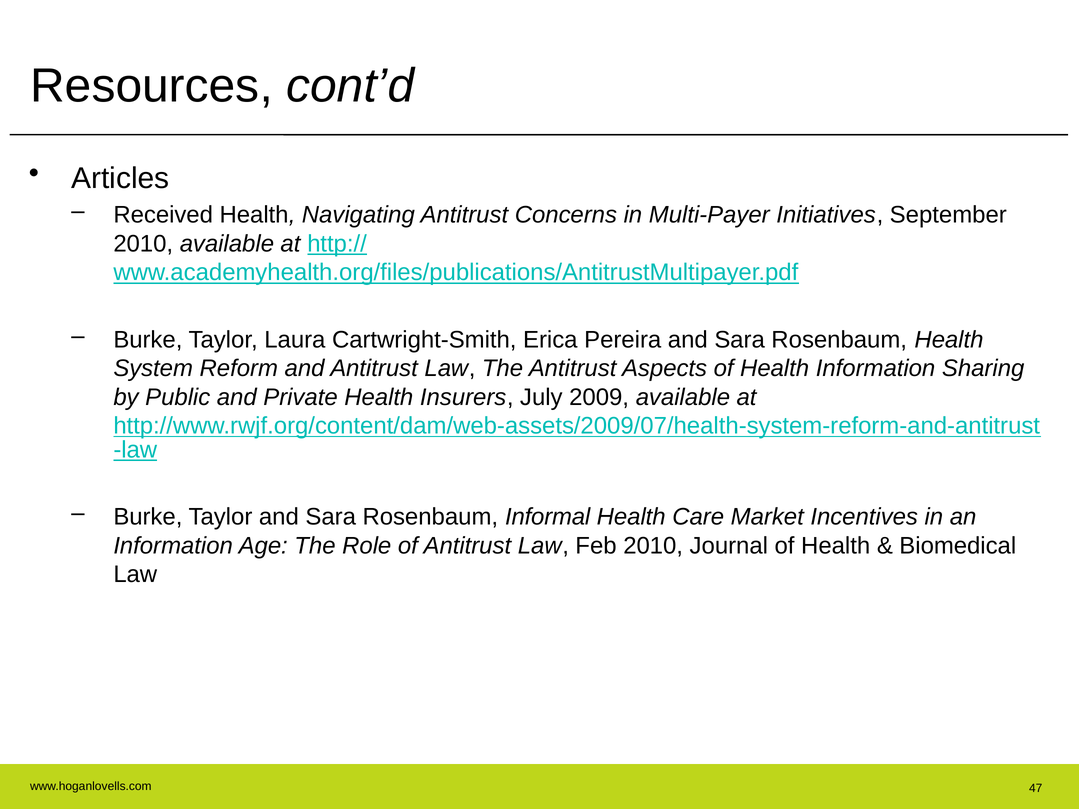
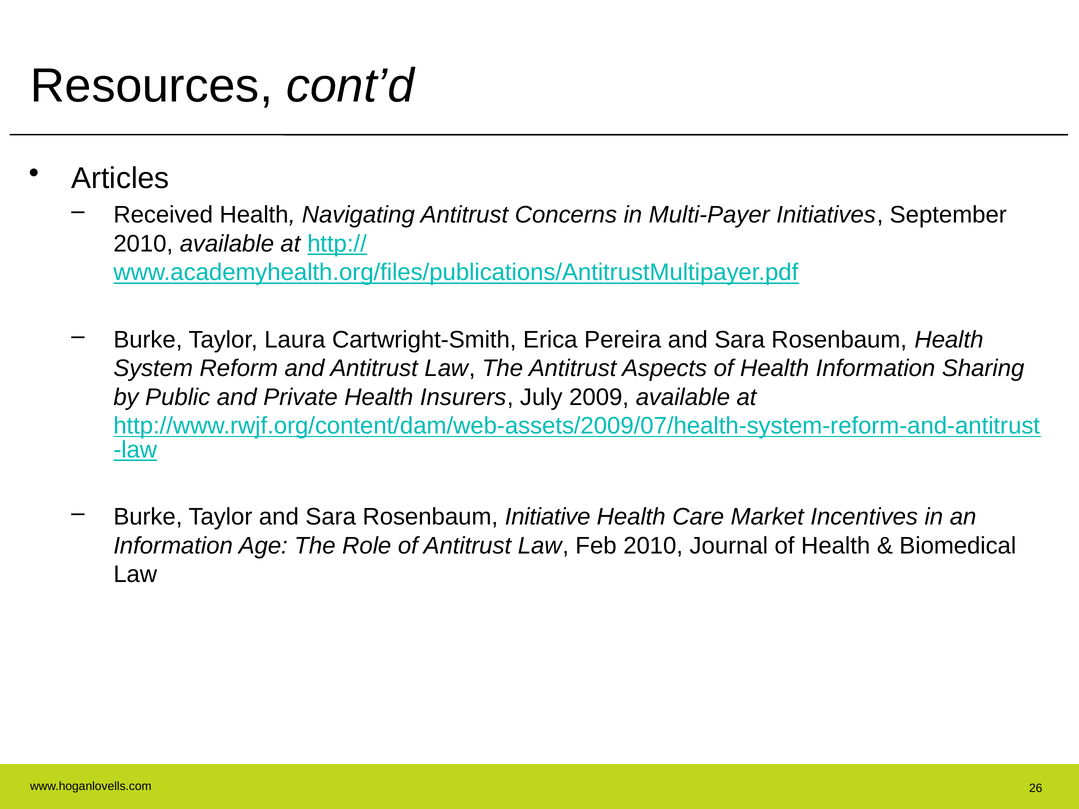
Informal: Informal -> Initiative (548, 517)
47: 47 -> 26 (1036, 788)
